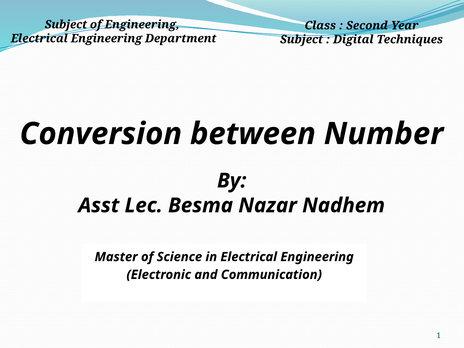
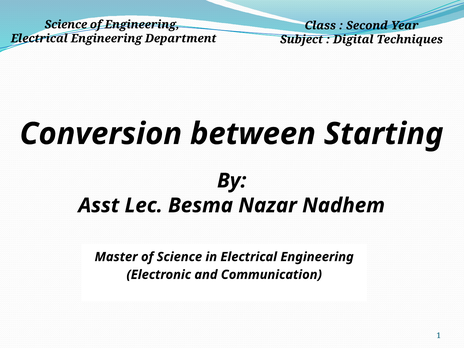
Subject: Subject -> Science (66, 25)
Number: Number -> Starting (384, 134)
